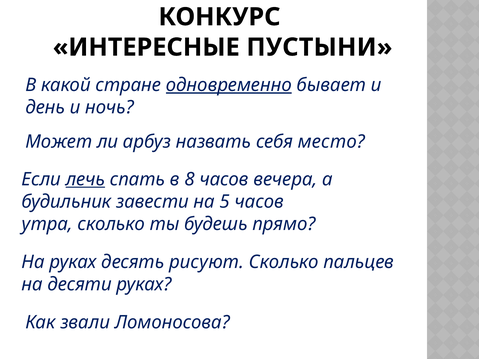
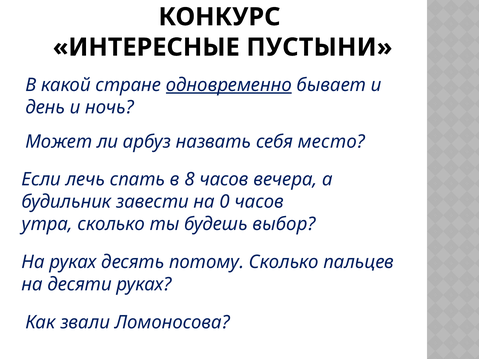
лечь underline: present -> none (85, 179)
5: 5 -> 0 (225, 202)
прямо: прямо -> выбор (284, 224)
рисуют: рисуют -> потому (207, 262)
